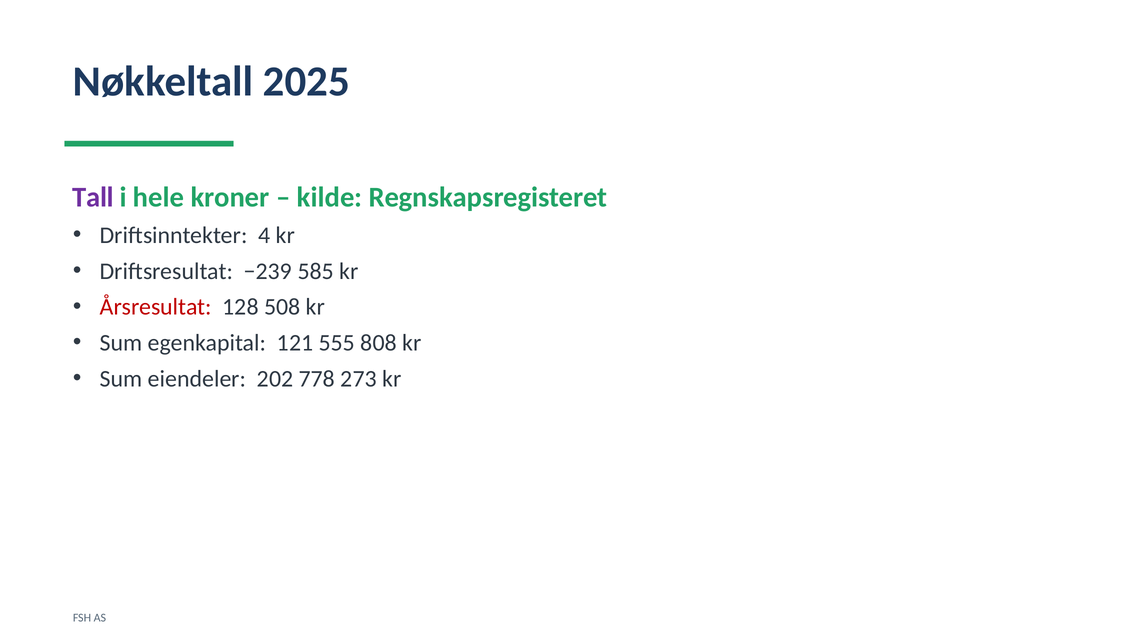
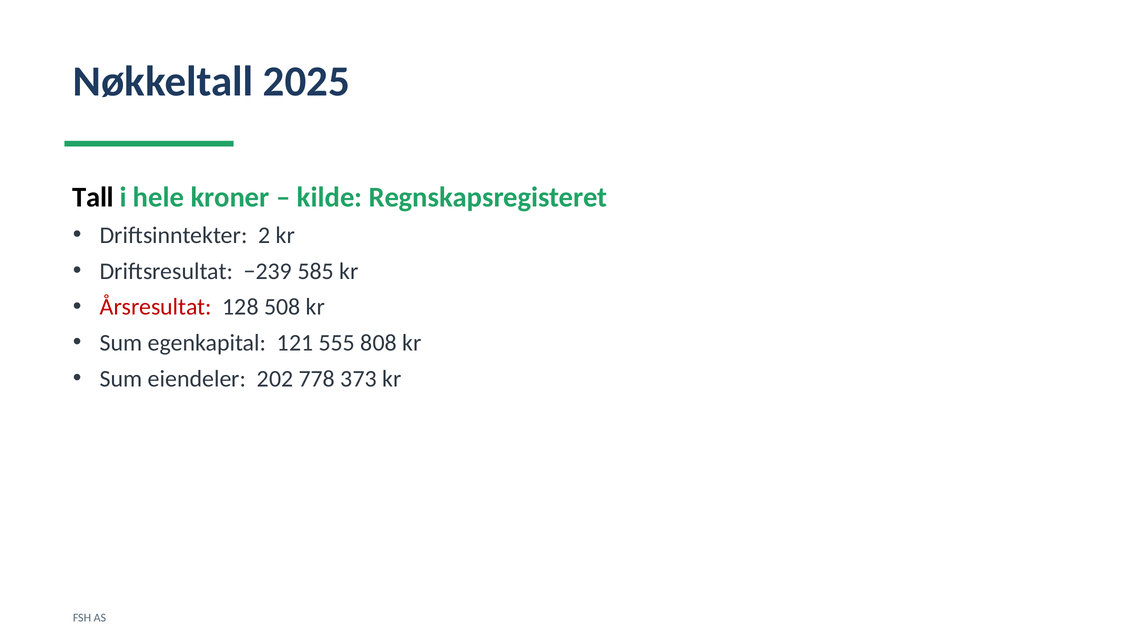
Tall colour: purple -> black (93, 197)
4: 4 -> 2 (264, 236)
273: 273 -> 373 (359, 379)
